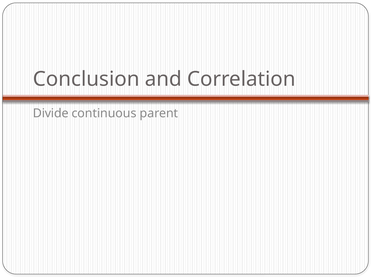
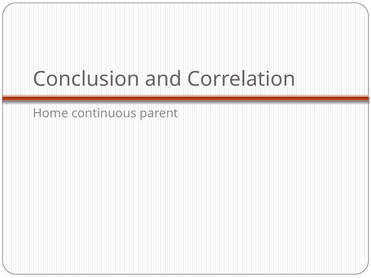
Divide: Divide -> Home (51, 113)
